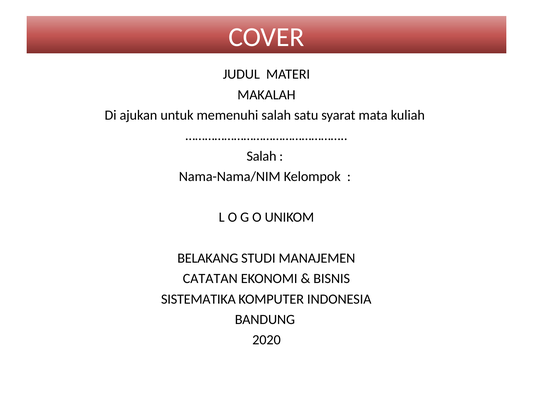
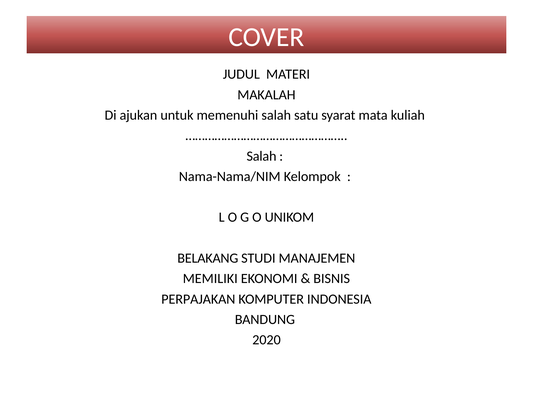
CATATAN: CATATAN -> MEMILIKI (210, 278)
SISTEMATIKA: SISTEMATIKA -> PERPAJAKAN (198, 299)
